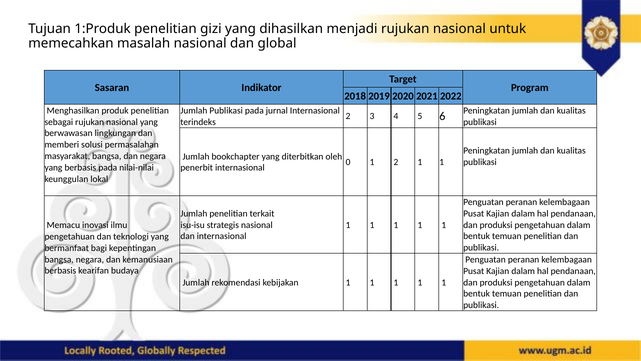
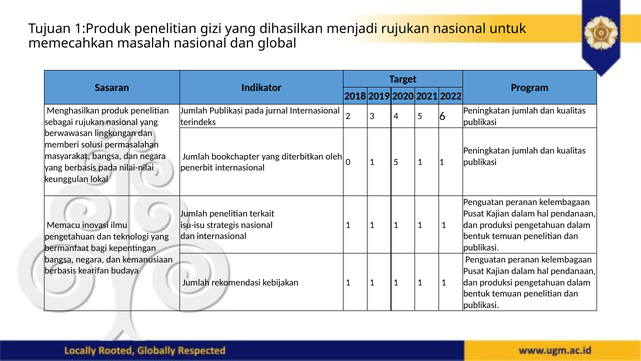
1 2: 2 -> 5 (396, 162)
